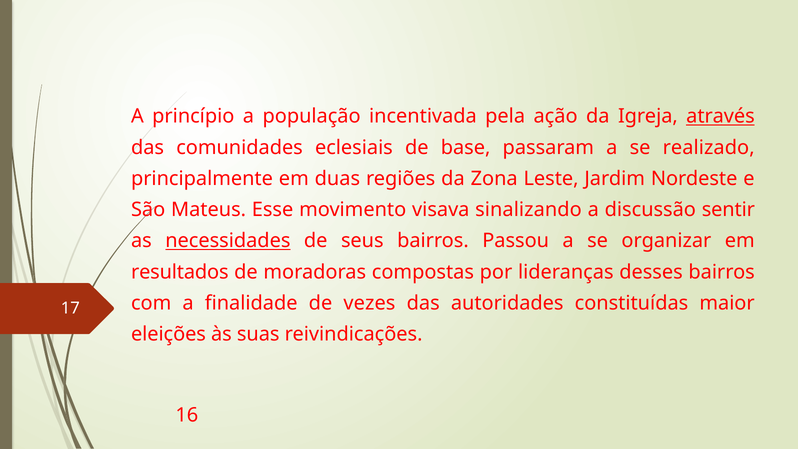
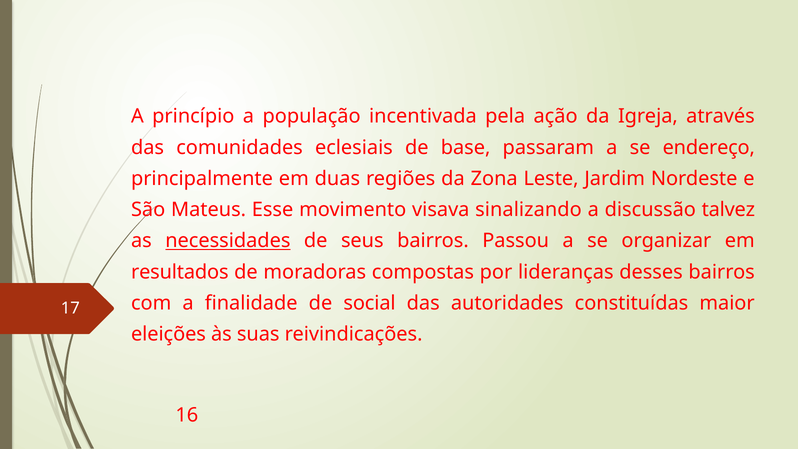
através underline: present -> none (720, 116)
realizado: realizado -> endereço (709, 147)
sentir: sentir -> talvez (728, 210)
vezes: vezes -> social (370, 303)
